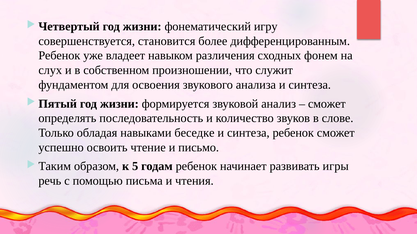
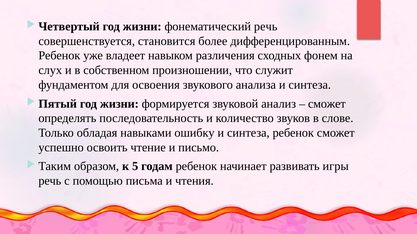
фонематический игру: игру -> речь (266, 27)
беседке: беседке -> ошибку (195, 133)
